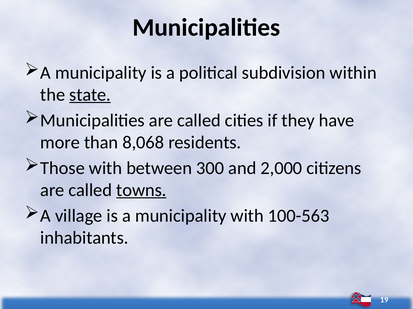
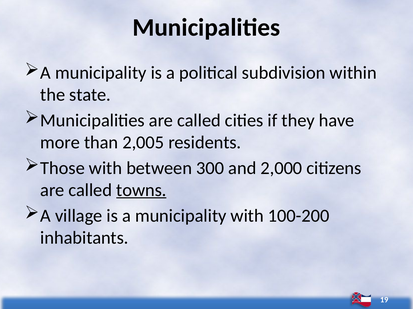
state underline: present -> none (90, 95)
8,068: 8,068 -> 2,005 (143, 143)
100-563: 100-563 -> 100-200 (299, 216)
